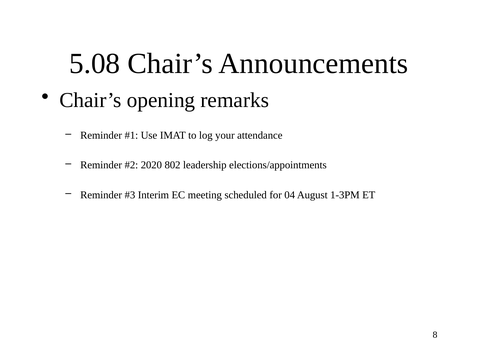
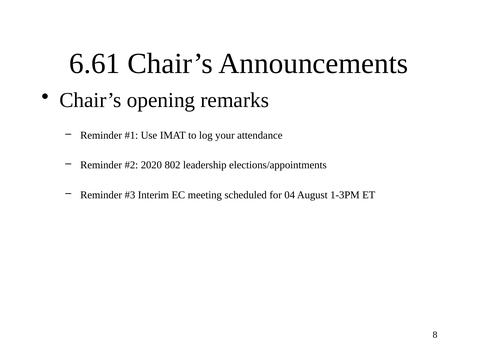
5.08: 5.08 -> 6.61 (95, 64)
